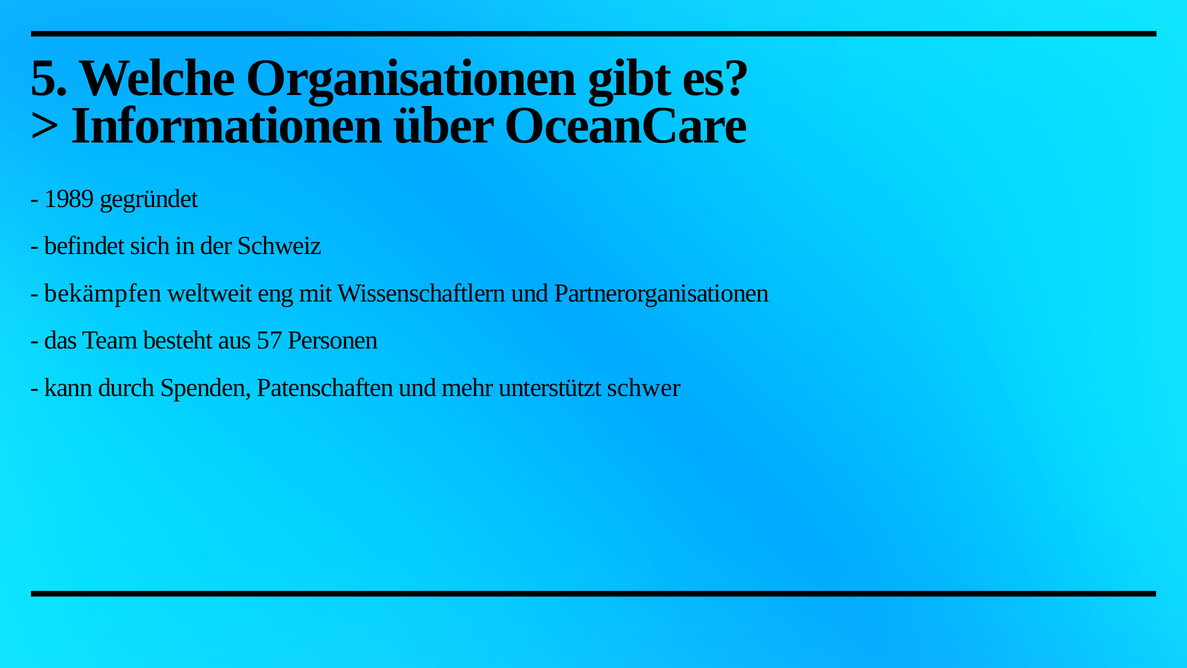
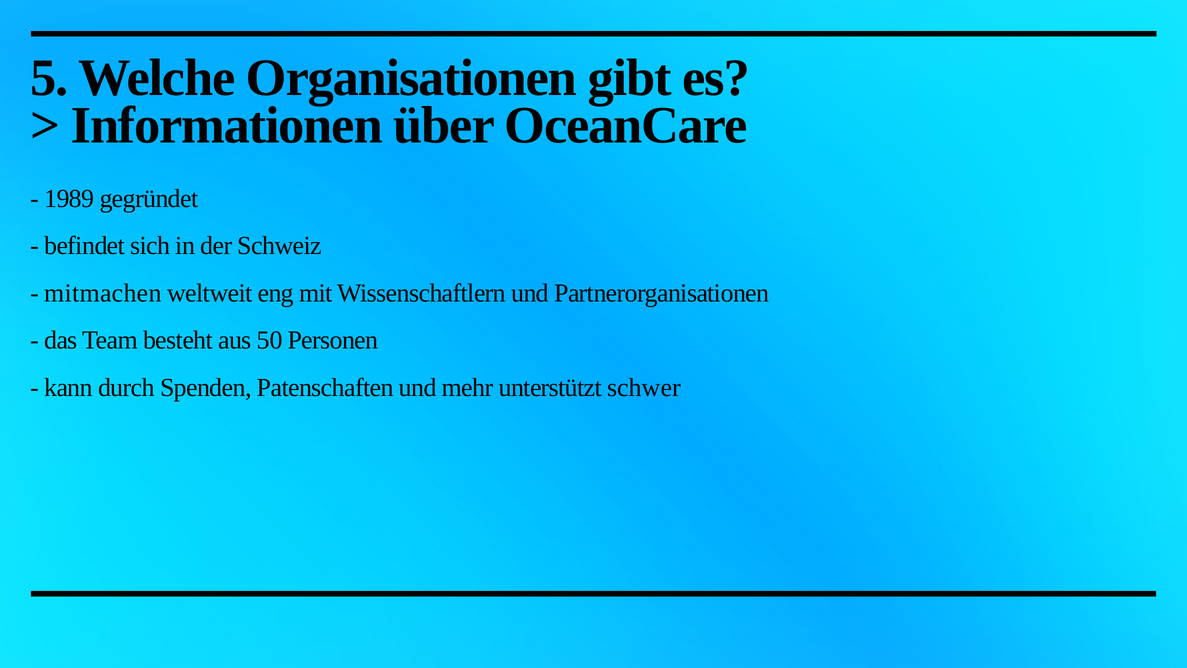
bekämpfen: bekämpfen -> mitmachen (103, 293)
57: 57 -> 50 (270, 340)
